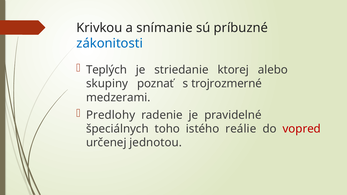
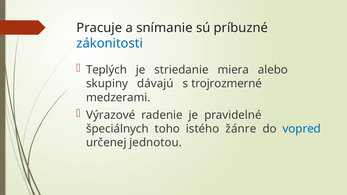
Krivkou: Krivkou -> Pracuje (99, 28)
ktorej: ktorej -> miera (233, 70)
poznať: poznať -> dávajú (155, 84)
Predlohy: Predlohy -> Výrazové (111, 115)
reálie: reálie -> žánre (241, 129)
vopred colour: red -> blue (302, 129)
